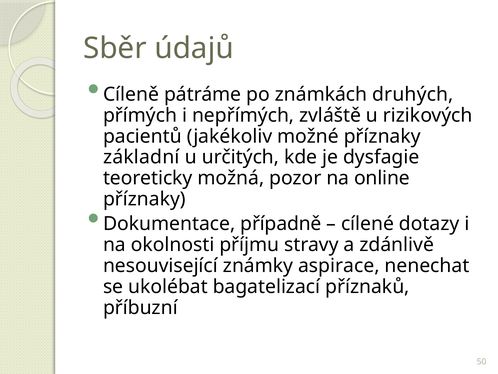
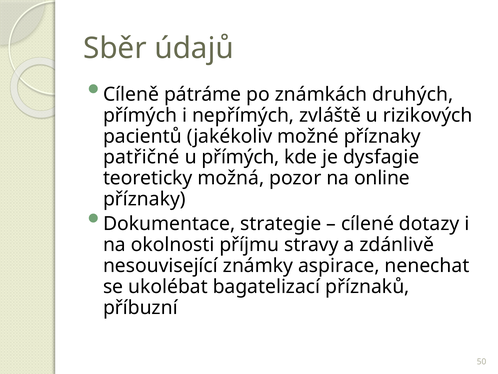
základní: základní -> patřičné (141, 157)
u určitých: určitých -> přímých (240, 157)
případně: případně -> strategie (281, 224)
